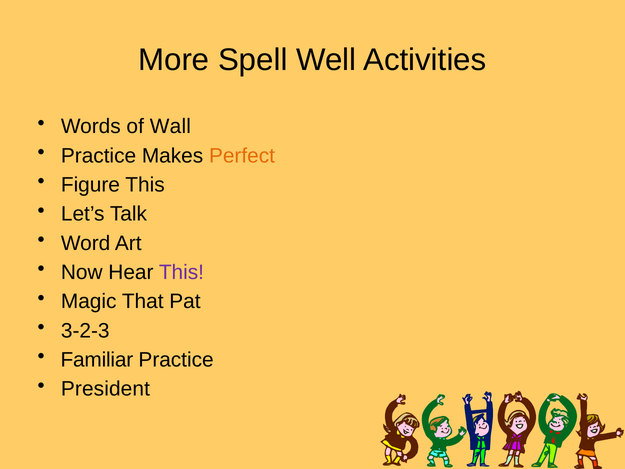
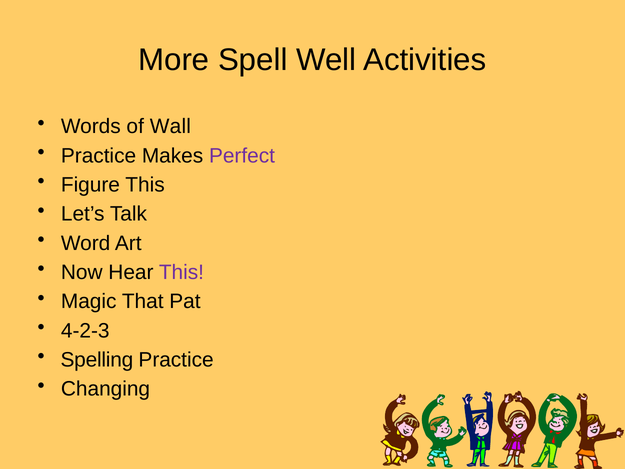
Perfect colour: orange -> purple (242, 156)
3-2-3: 3-2-3 -> 4-2-3 (85, 331)
Familiar: Familiar -> Spelling (97, 360)
President: President -> Changing (105, 389)
